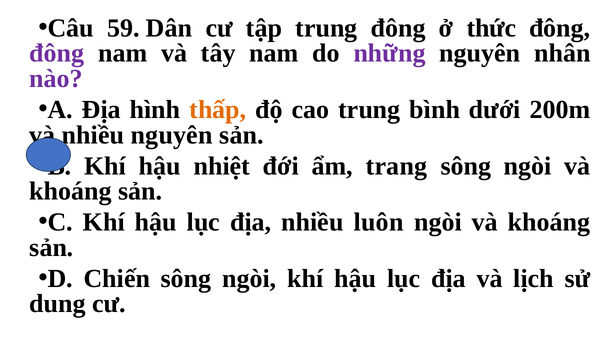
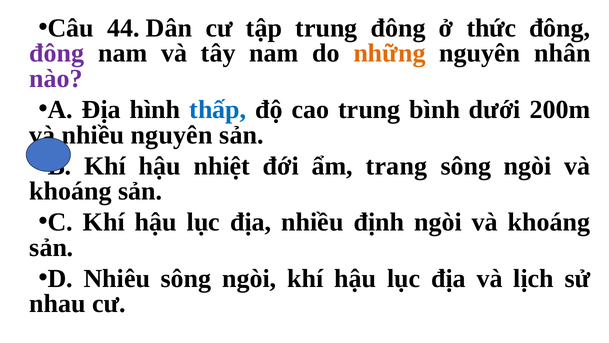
59: 59 -> 44 (123, 28)
những colour: purple -> orange (390, 53)
thấp colour: orange -> blue (218, 110)
luôn: luôn -> định (379, 222)
Chiến: Chiến -> Nhiêu (117, 278)
dung: dung -> nhau (58, 303)
